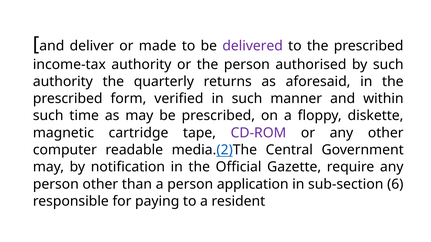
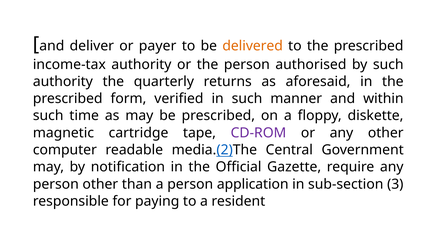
made: made -> payer (158, 46)
delivered colour: purple -> orange (253, 46)
6: 6 -> 3 (395, 184)
